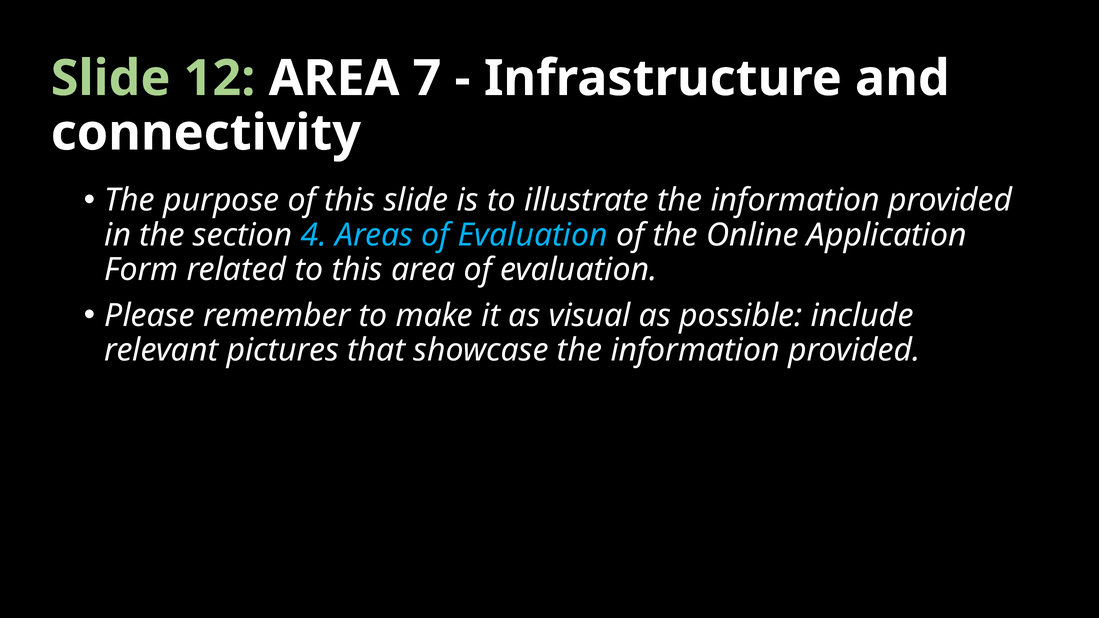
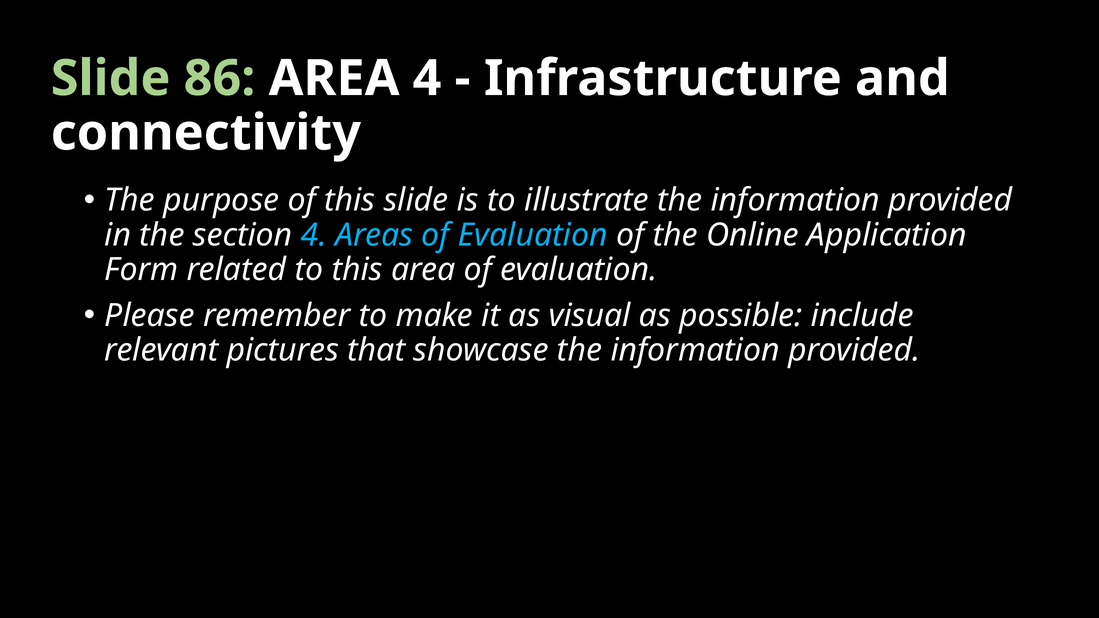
12: 12 -> 86 (219, 78)
AREA 7: 7 -> 4 (427, 78)
